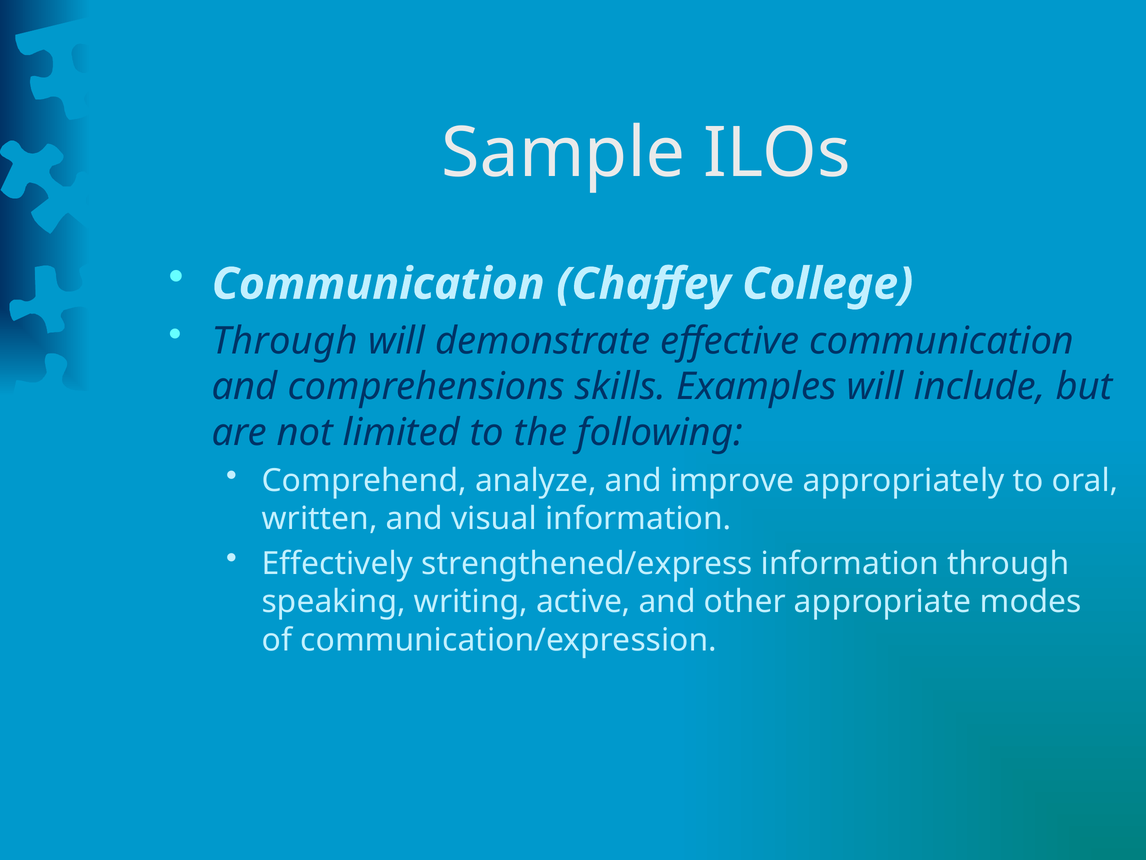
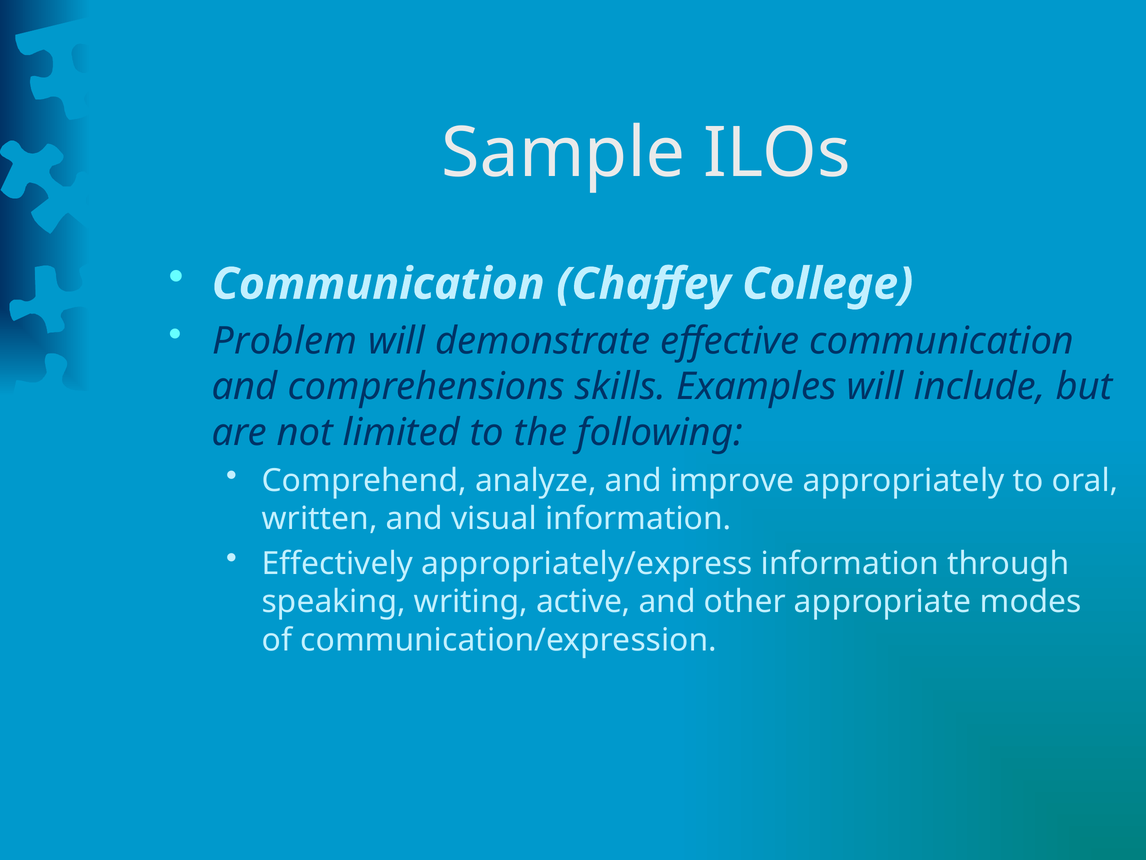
Through: Through -> Problem (285, 341)
strengthened/express: strengthened/express -> appropriately/express (587, 563)
